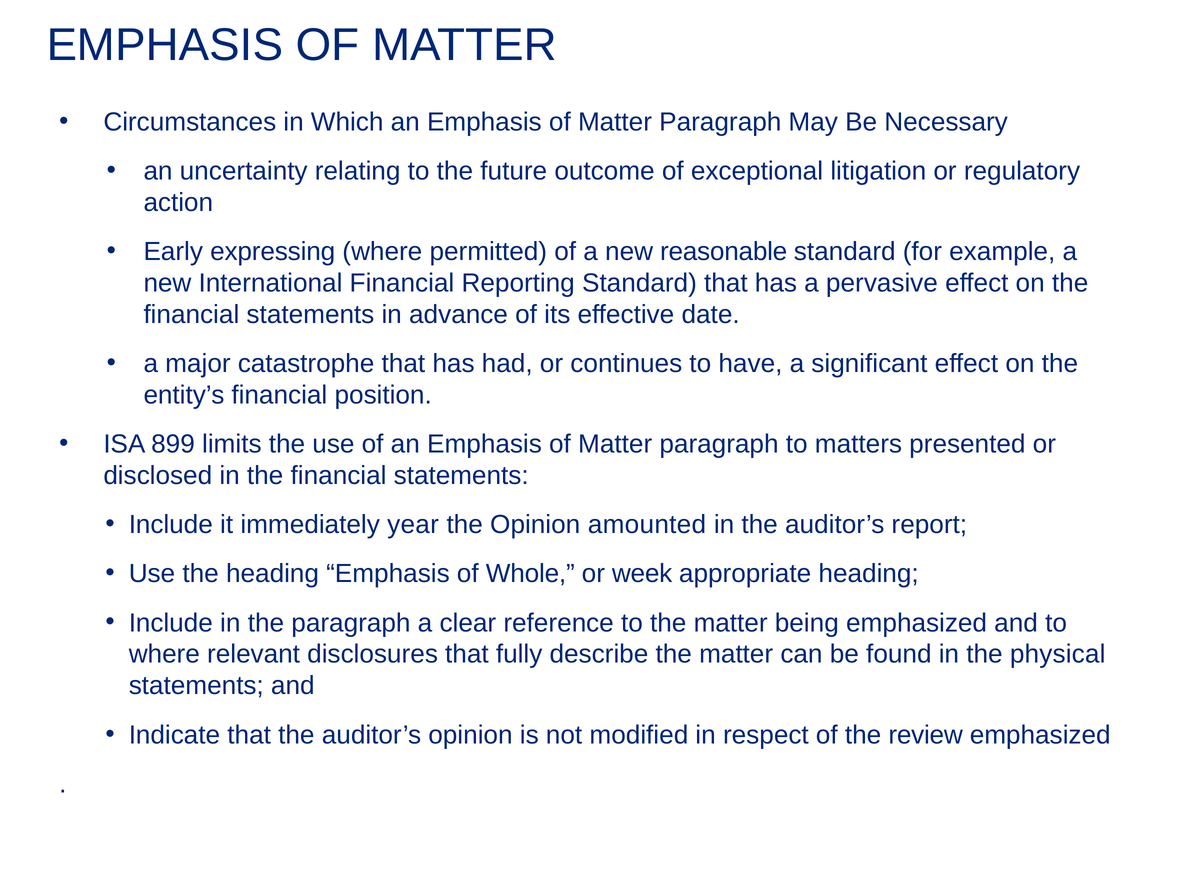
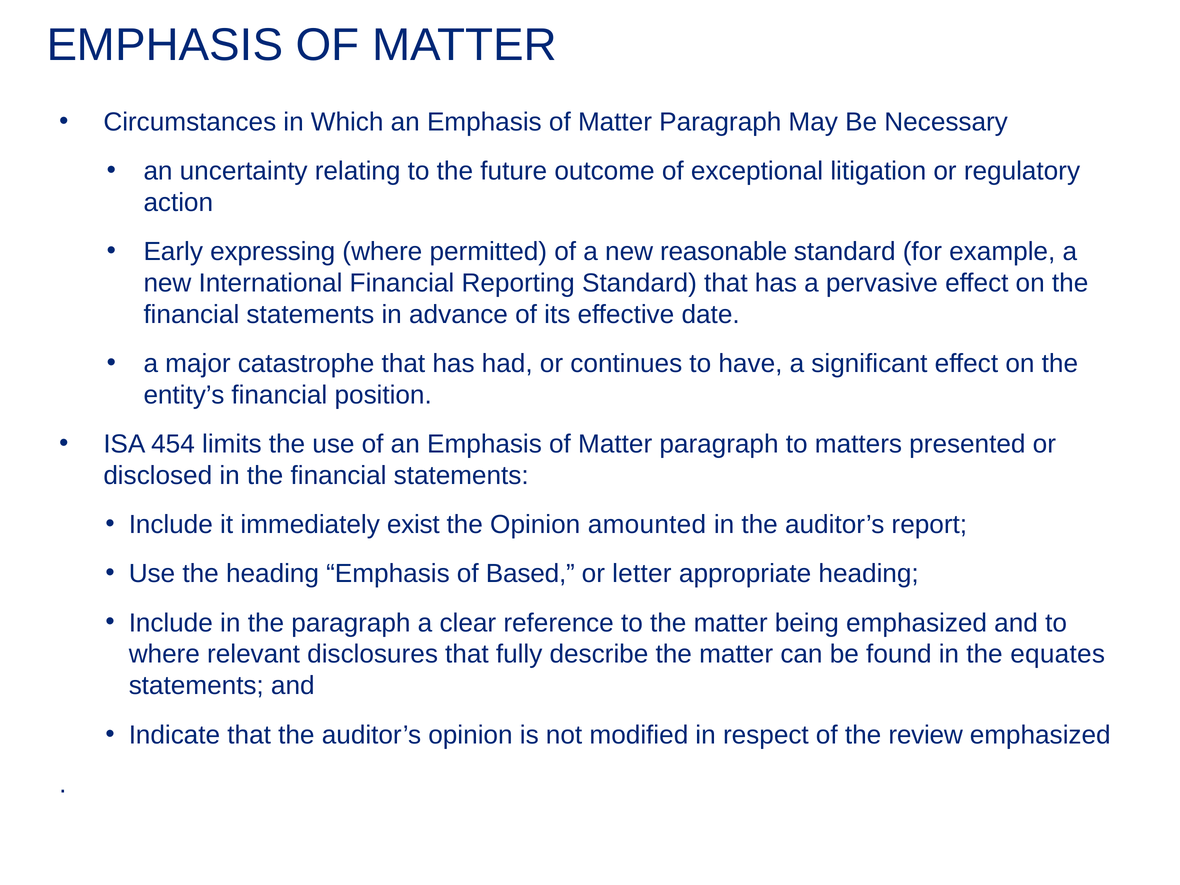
899: 899 -> 454 (173, 444)
year: year -> exist (413, 525)
Whole: Whole -> Based (530, 574)
week: week -> letter (642, 574)
physical: physical -> equates (1058, 654)
